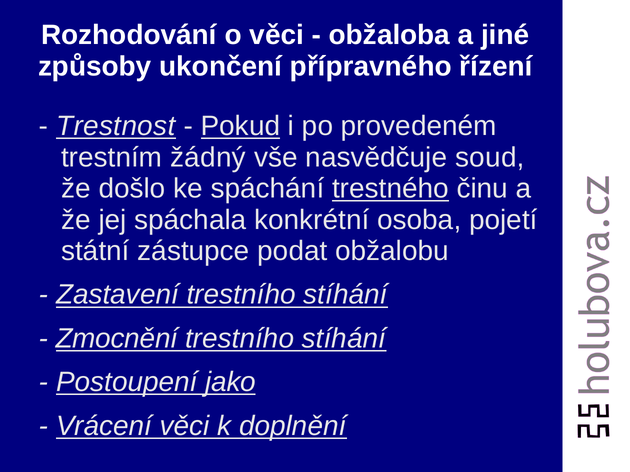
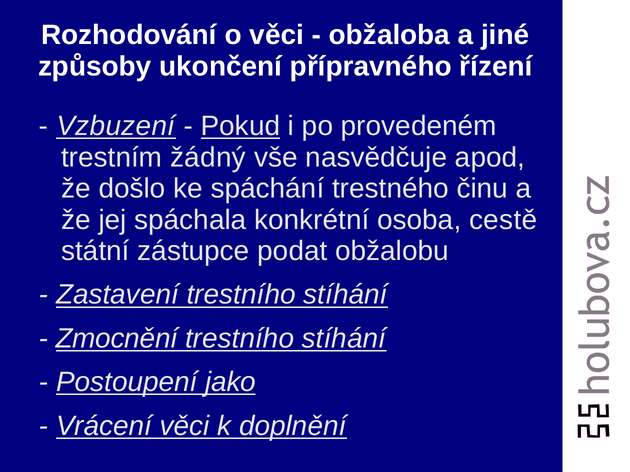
Trestnost: Trestnost -> Vzbuzení (116, 126)
soud: soud -> apod (490, 158)
trestného underline: present -> none (390, 189)
pojetí: pojetí -> cestě (503, 220)
